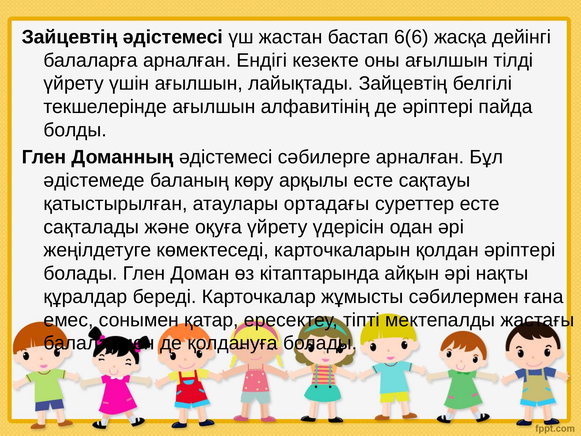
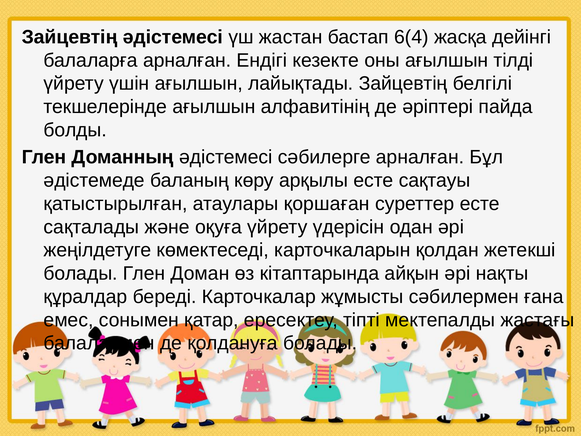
6(6: 6(6 -> 6(4 (411, 37)
ортадағы: ортадағы -> қоршаған (327, 204)
қолдан әріптері: әріптері -> жетекші (520, 250)
